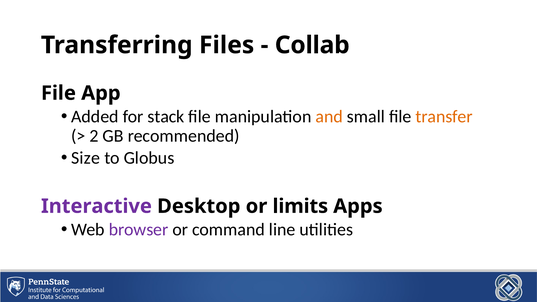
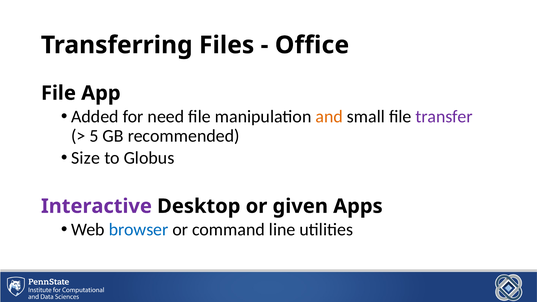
Collab: Collab -> Office (312, 45)
stack: stack -> need (166, 117)
transfer colour: orange -> purple (444, 117)
2: 2 -> 5 (94, 136)
limits: limits -> given (300, 206)
browser colour: purple -> blue (139, 230)
